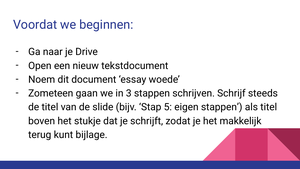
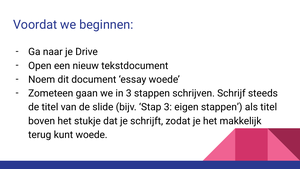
Stap 5: 5 -> 3 (168, 107)
kunt bijlage: bijlage -> woede (92, 135)
